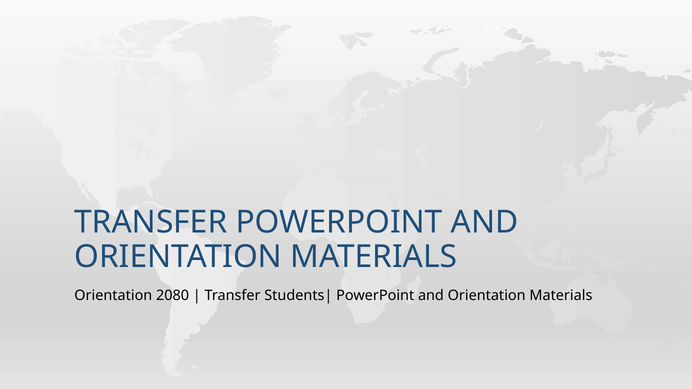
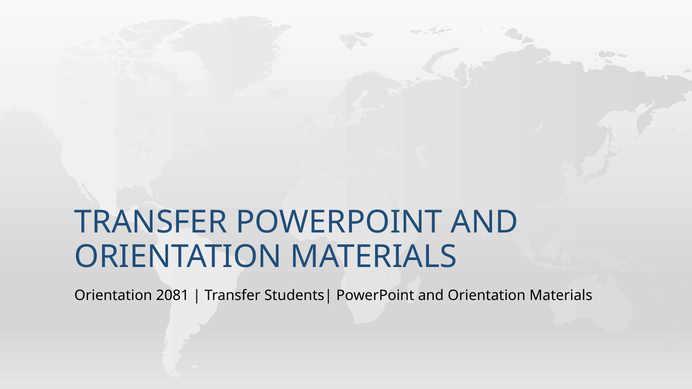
2080: 2080 -> 2081 (173, 296)
